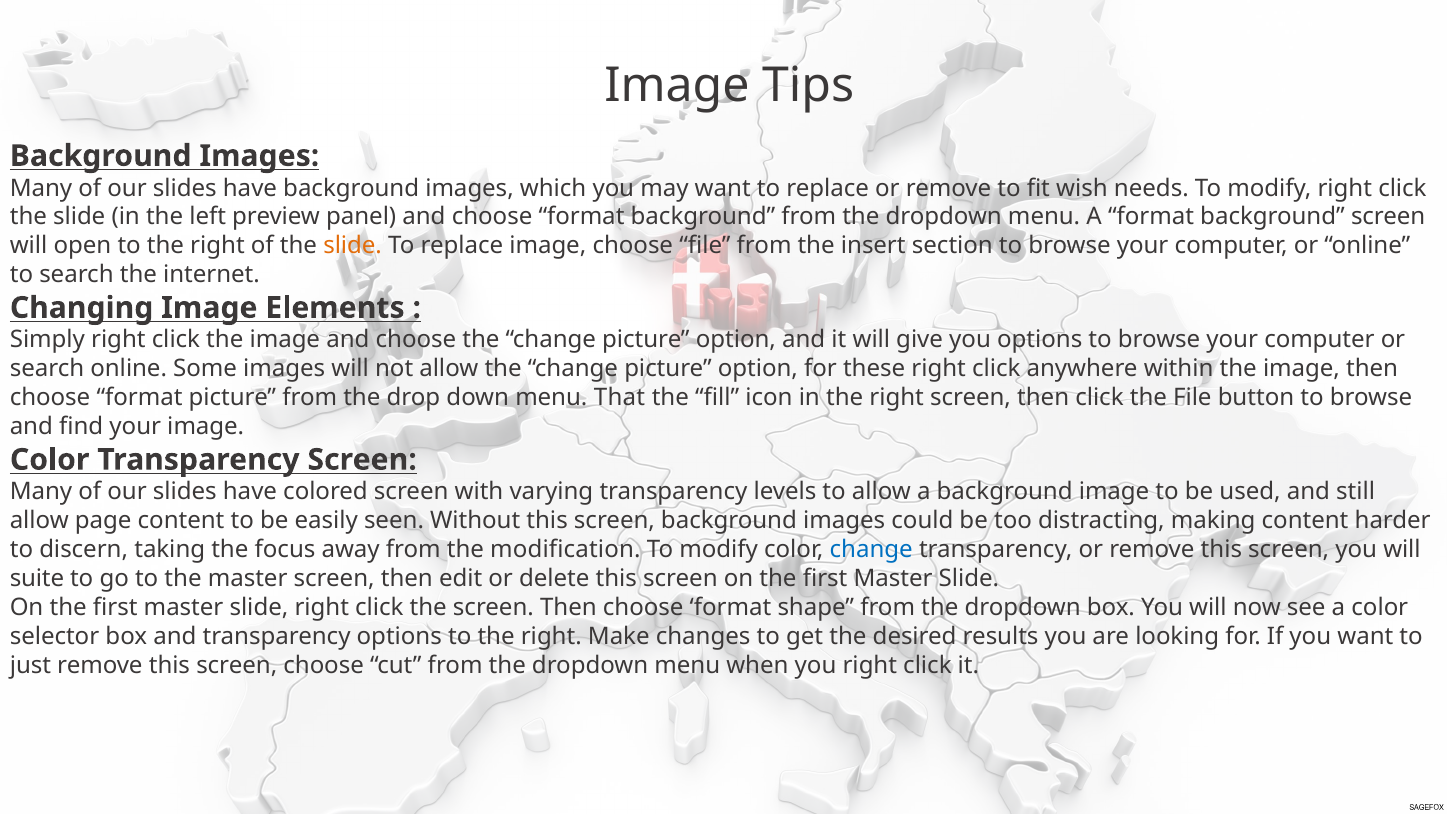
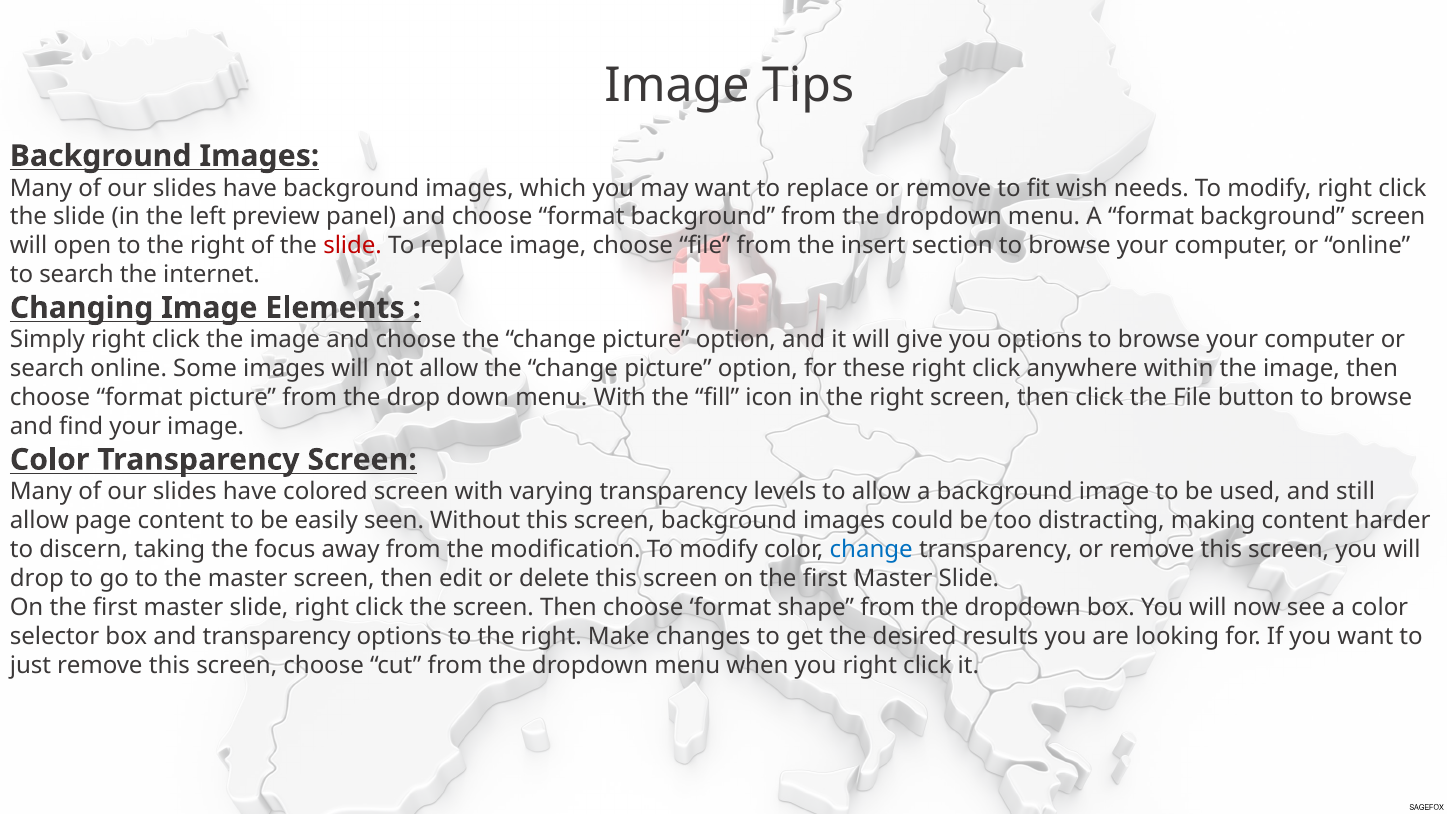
slide colour: orange -> red (353, 246)
menu That: That -> With (620, 398)
suite: suite -> drop (37, 579)
